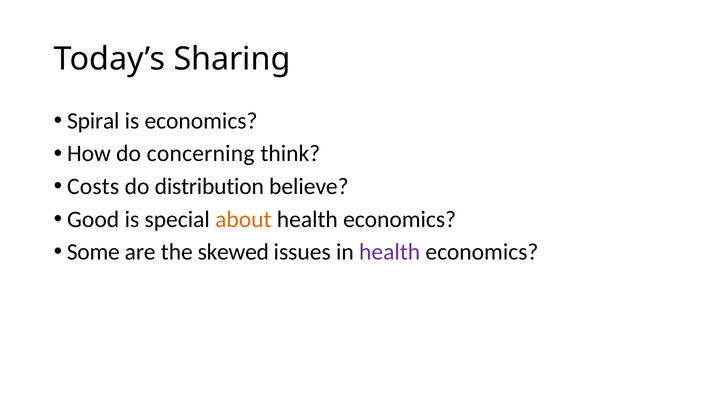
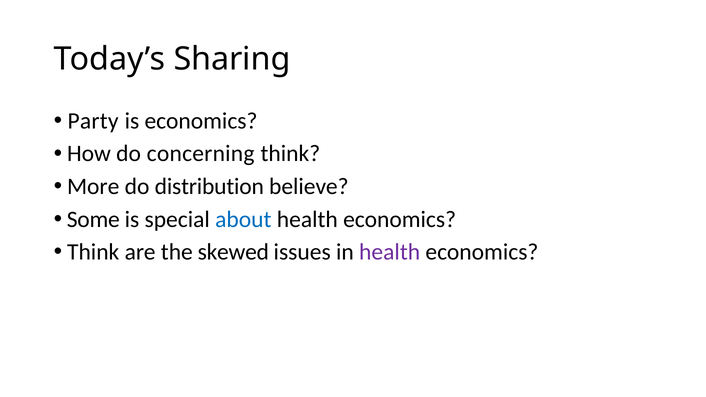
Spiral: Spiral -> Party (93, 121)
Costs: Costs -> More (93, 187)
Good: Good -> Some (93, 219)
about colour: orange -> blue (243, 219)
Some: Some -> Think (93, 252)
